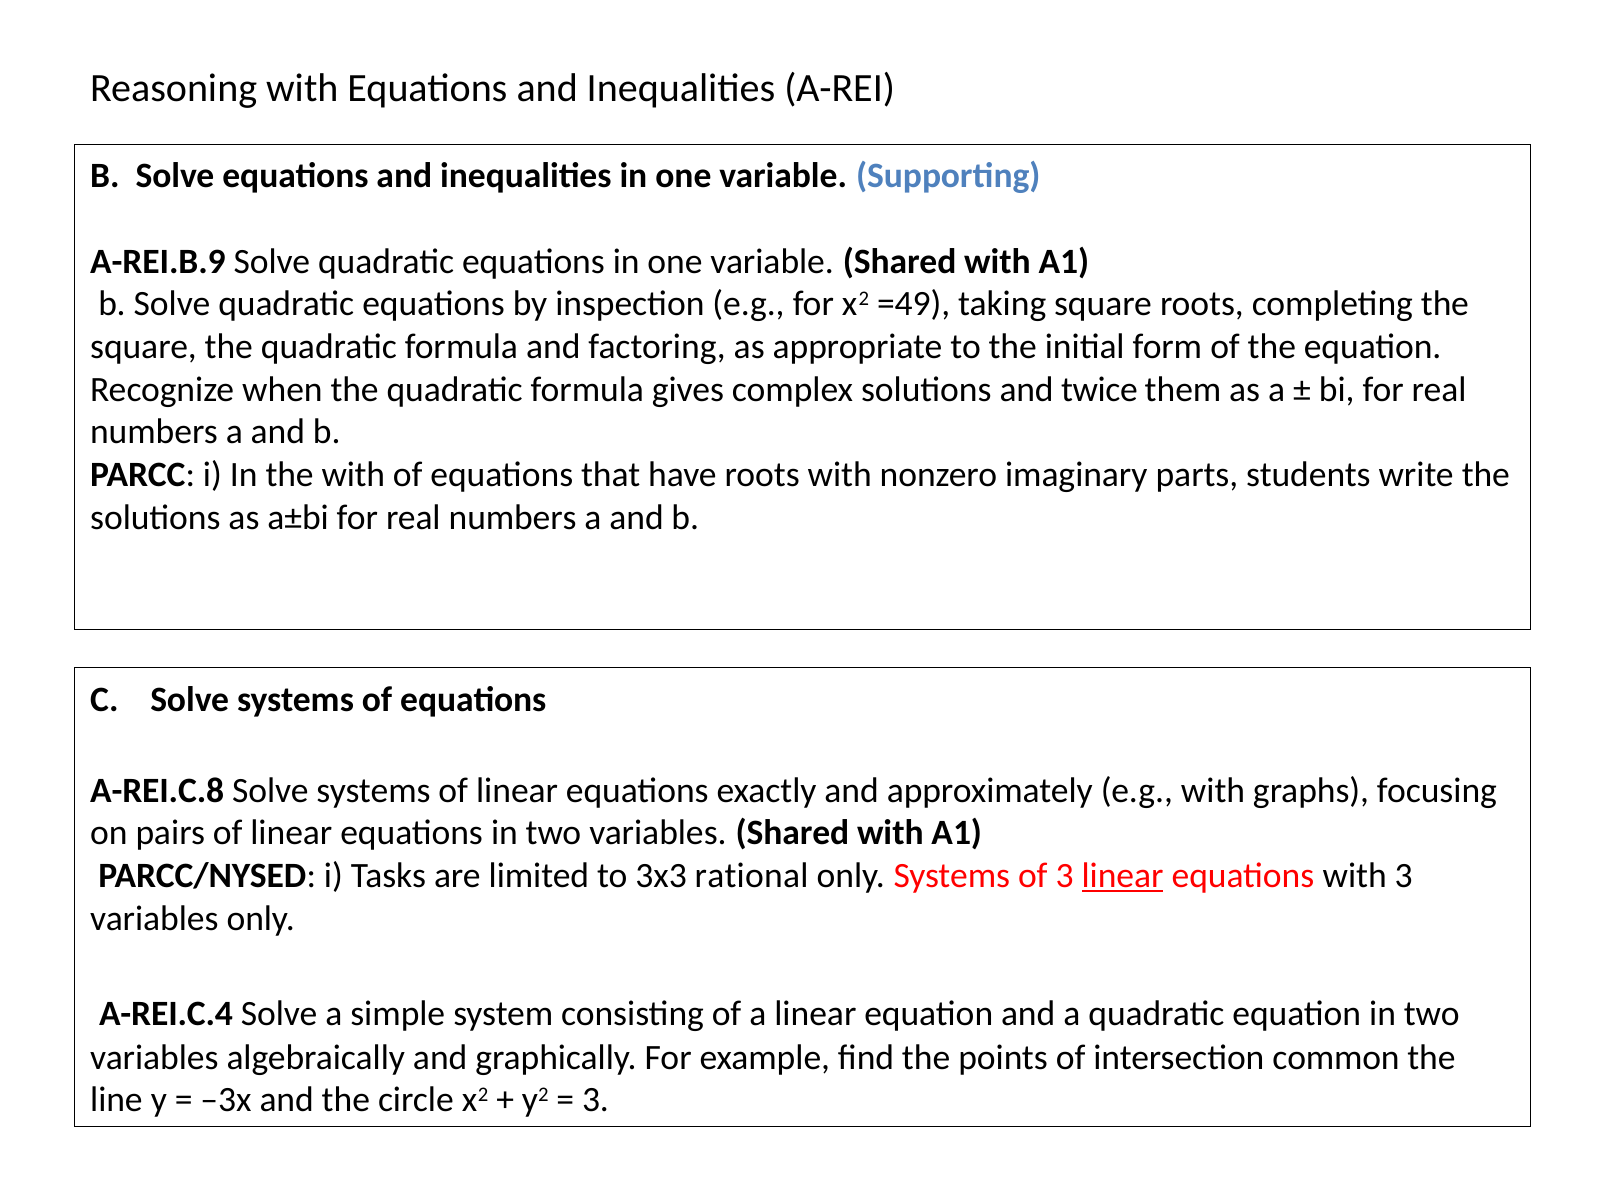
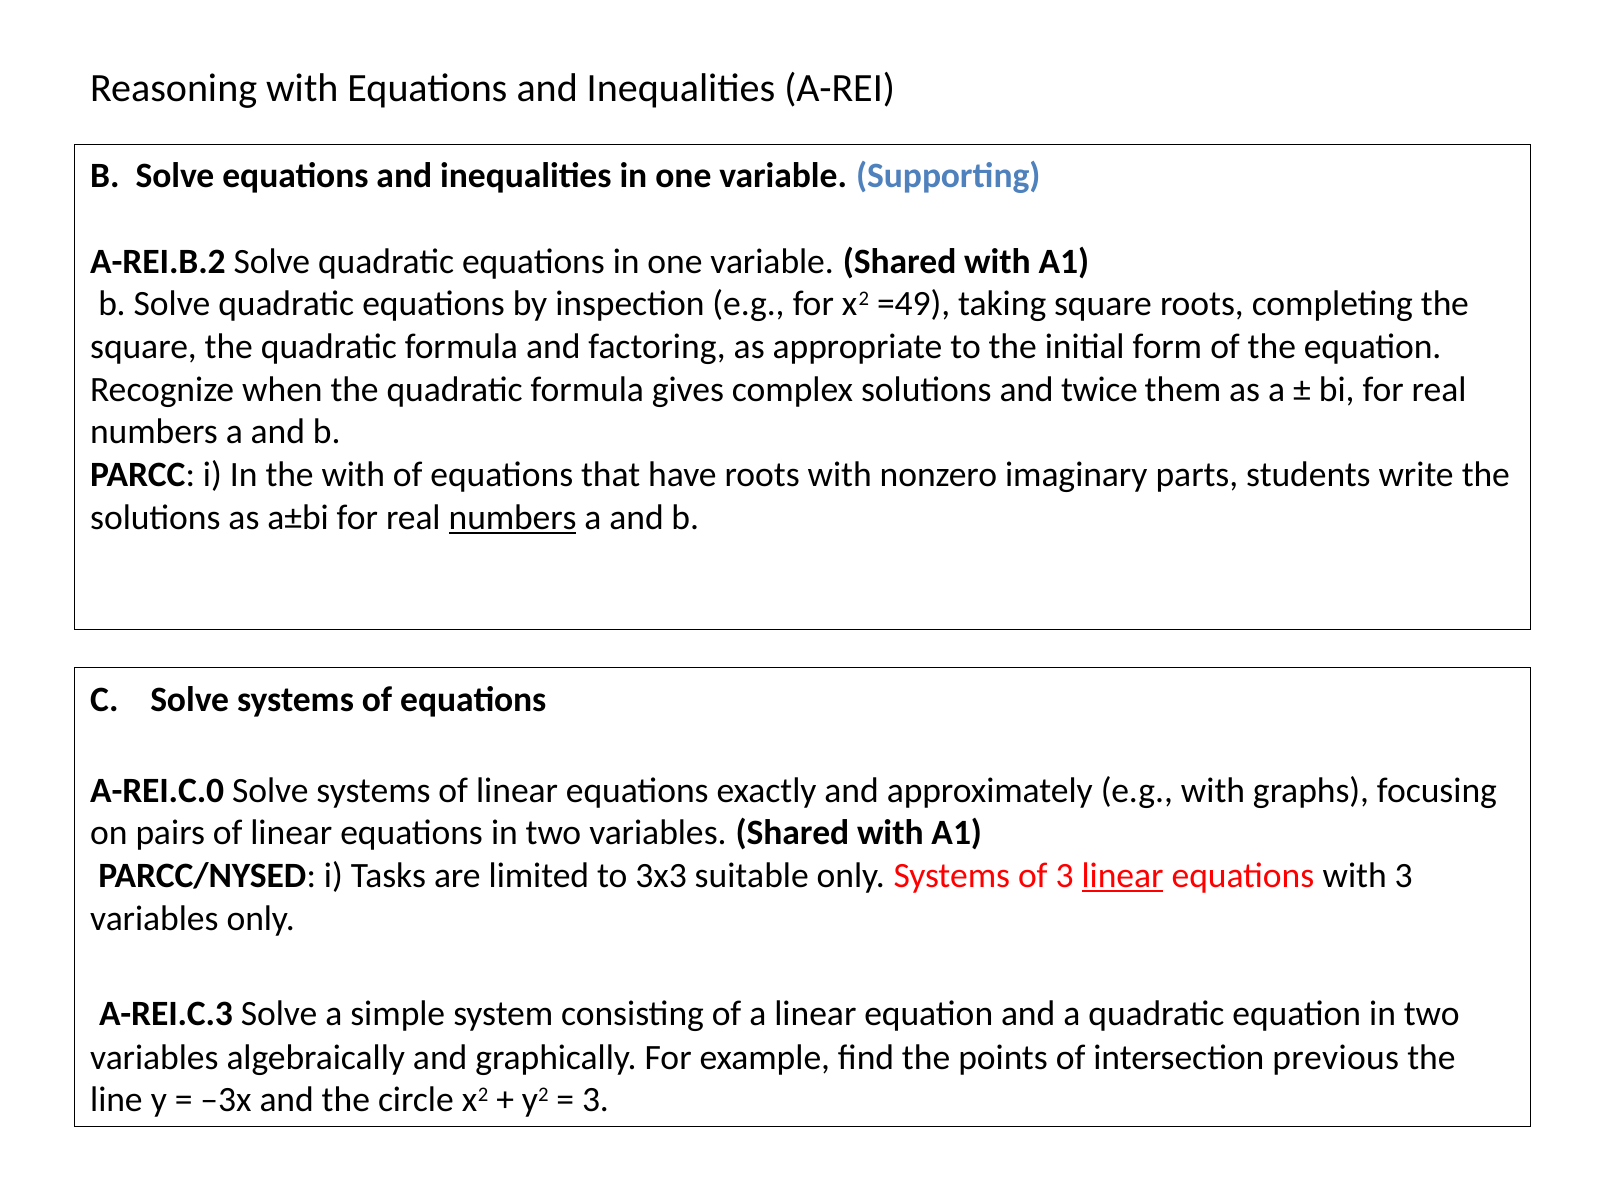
A-REI.B.9: A-REI.B.9 -> A-REI.B.2 (158, 261)
numbers underline: none -> present (513, 518)
A-REI.C.8: A-REI.C.8 -> A-REI.C.0 (157, 790)
rational: rational -> suitable (752, 876)
A-REI.C.4: A-REI.C.4 -> A-REI.C.3 (166, 1014)
common: common -> previous (1336, 1058)
